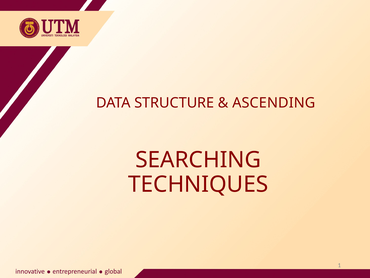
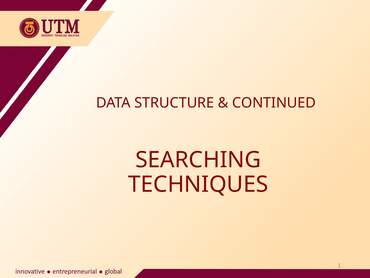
ASCENDING: ASCENDING -> CONTINUED (274, 103)
